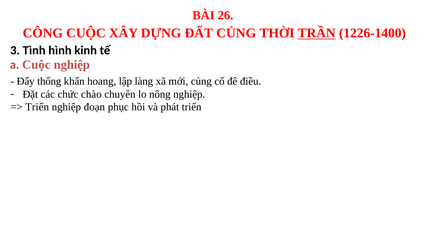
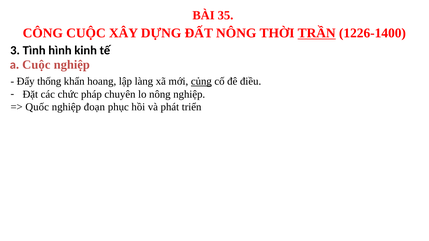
26: 26 -> 35 (226, 15)
ĐẤT CỦNG: CỦNG -> NÔNG (236, 33)
củng underline: none -> present (201, 81)
chào: chào -> pháp (91, 94)
Triển: Triển -> Quốc (37, 107)
